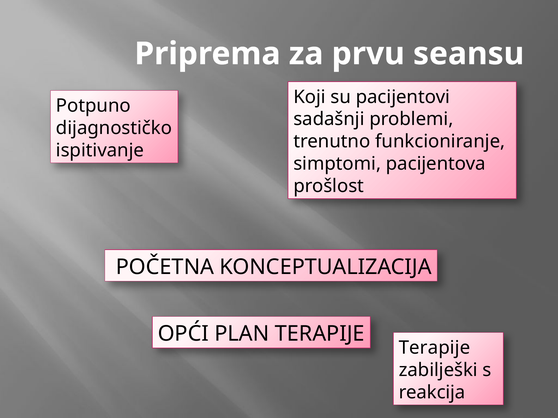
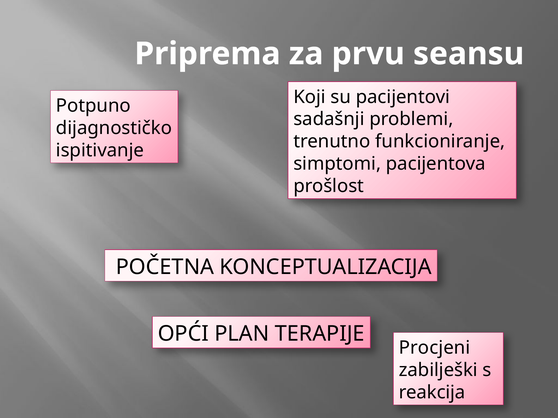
Terapije: Terapije -> Procjeni (435, 348)
